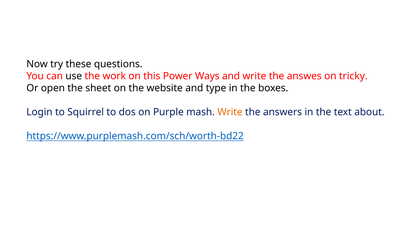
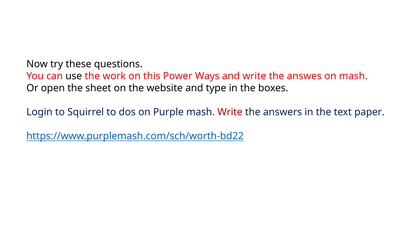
on tricky: tricky -> mash (353, 76)
Write colour: orange -> red (230, 112)
about: about -> paper (369, 112)
